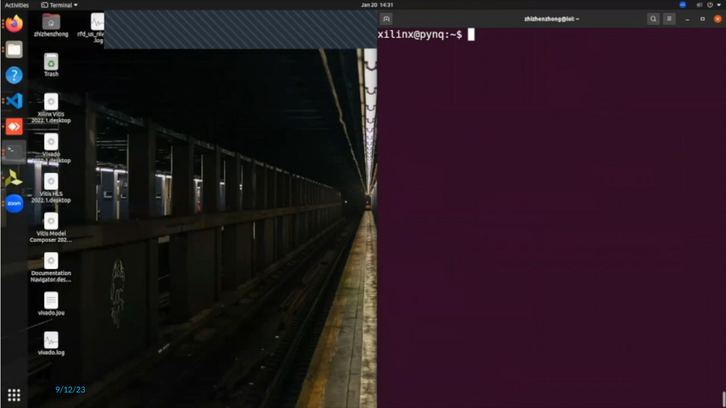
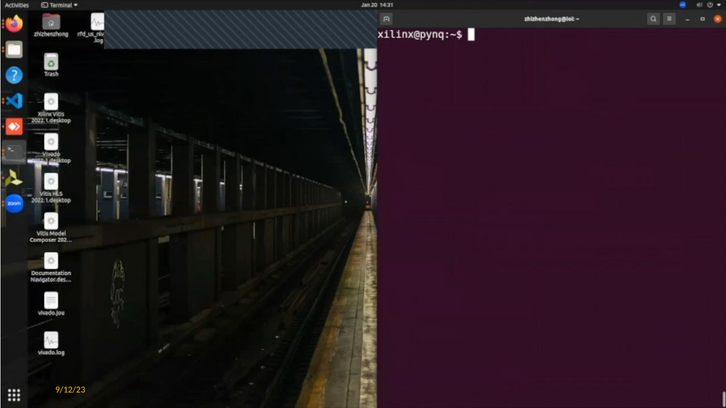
9/12/23 colour: light blue -> yellow (70, 390)
